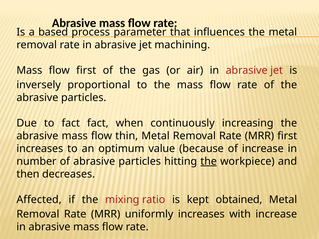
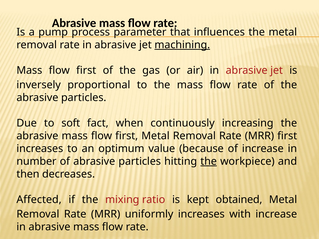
based: based -> pump (53, 32)
machining underline: none -> present (182, 45)
to fact: fact -> soft (71, 123)
abrasive mass flow thin: thin -> first (127, 136)
